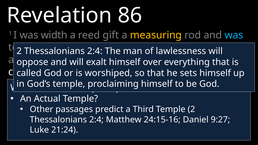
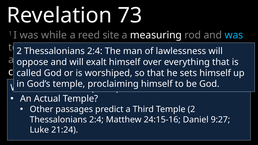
86: 86 -> 73 (130, 15)
width: width -> while (54, 35)
gift: gift -> site (111, 35)
measuring colour: yellow -> white (156, 35)
